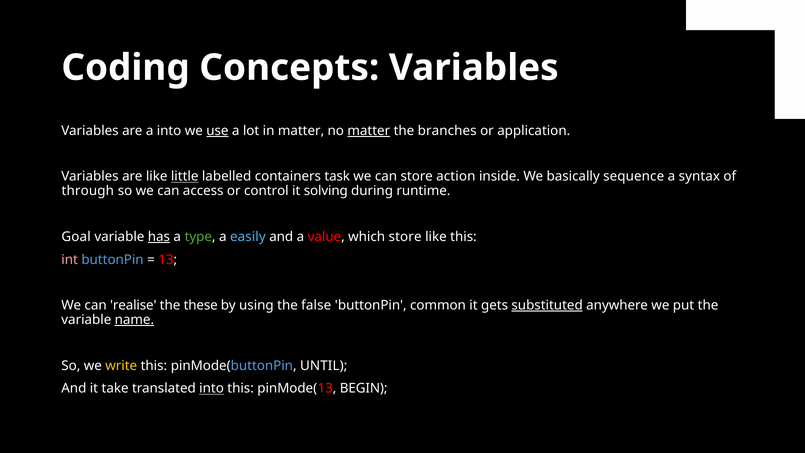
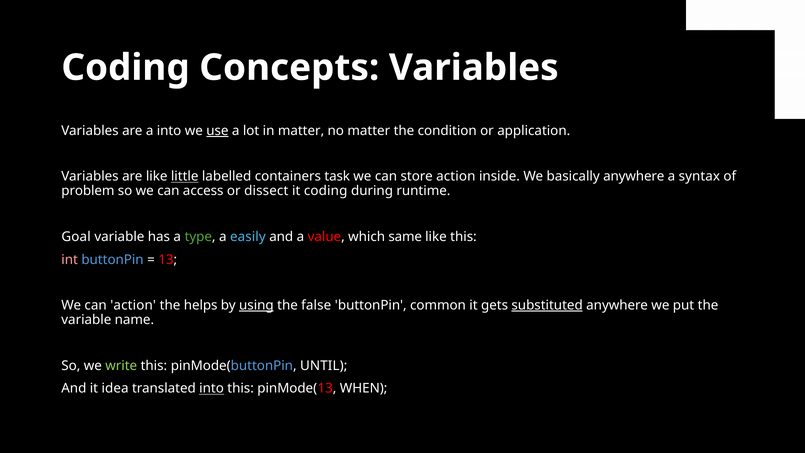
matter underline: present -> none (369, 131)
branches: branches -> condition (447, 131)
basically sequence: sequence -> anywhere (634, 176)
through: through -> problem (88, 191)
control: control -> dissect (266, 191)
it solving: solving -> coding (326, 191)
has underline: present -> none (159, 237)
which store: store -> same (405, 237)
can realise: realise -> action (133, 305)
these: these -> helps (201, 305)
using underline: none -> present (256, 305)
name underline: present -> none (134, 320)
write colour: yellow -> light green (121, 365)
take: take -> idea (115, 388)
BEGIN: BEGIN -> WHEN (364, 388)
